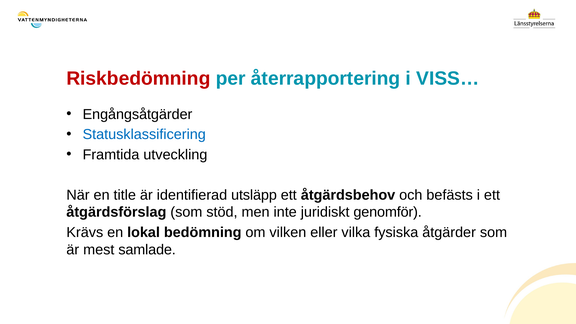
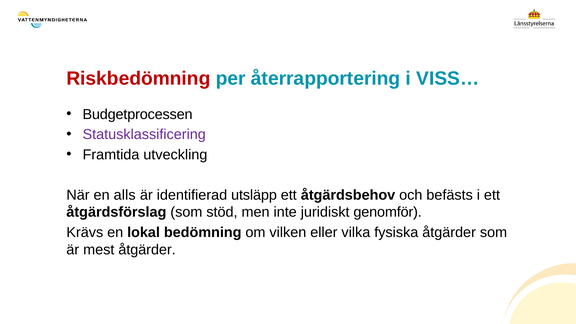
Engångsåtgärder: Engångsåtgärder -> Budgetprocessen (138, 114)
Statusklassificering colour: blue -> purple (144, 134)
title: title -> alls (125, 195)
mest samlade: samlade -> åtgärder (147, 250)
